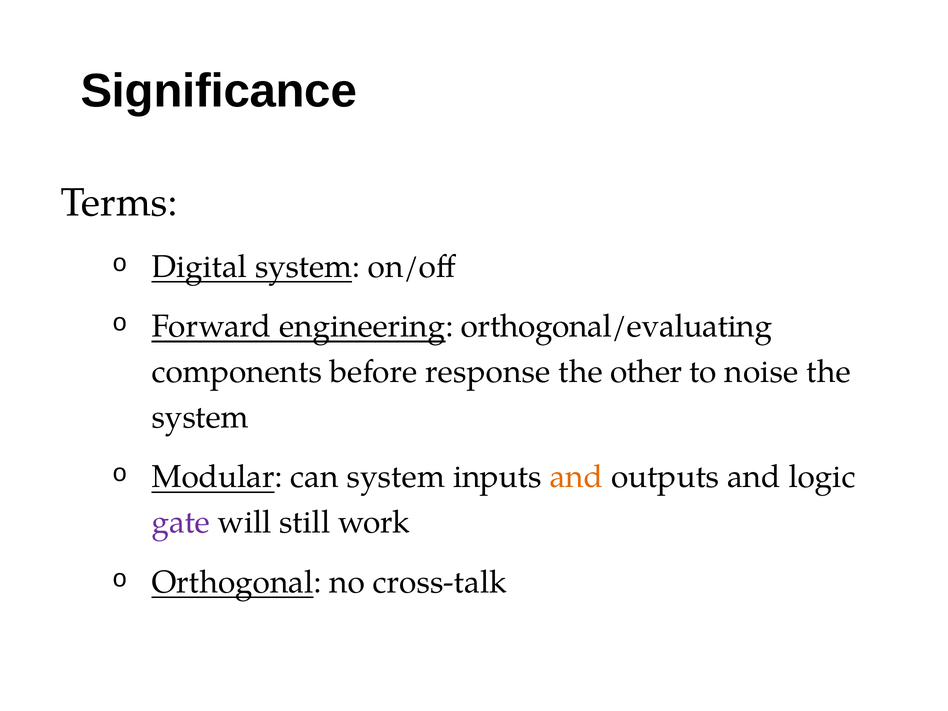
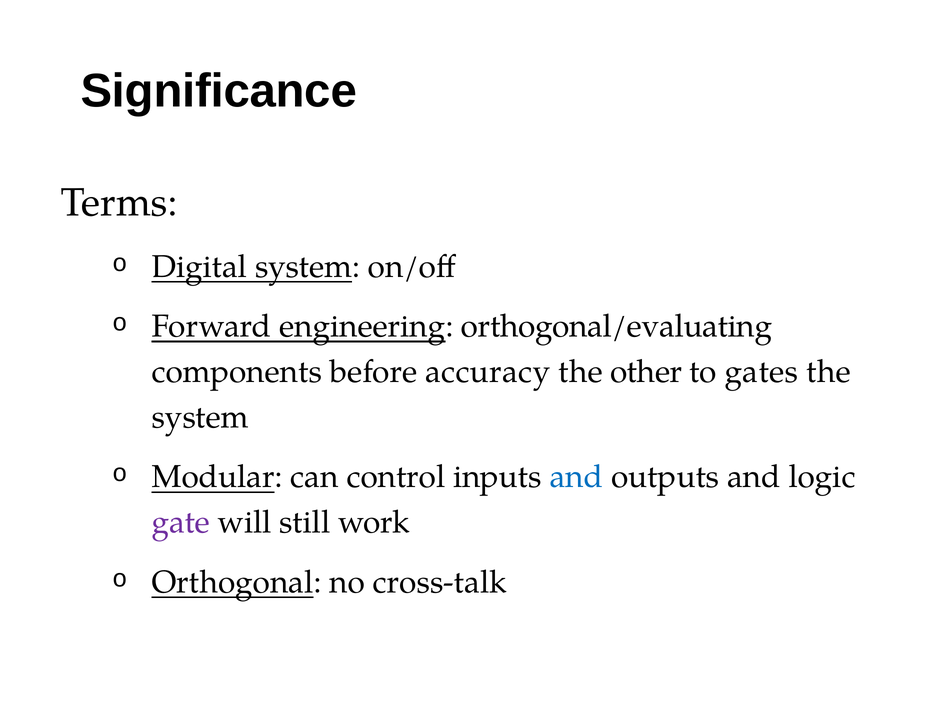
response: response -> accuracy (488, 372)
noise: noise -> gates (761, 372)
can system: system -> control (396, 477)
and colour: orange -> blue (576, 477)
